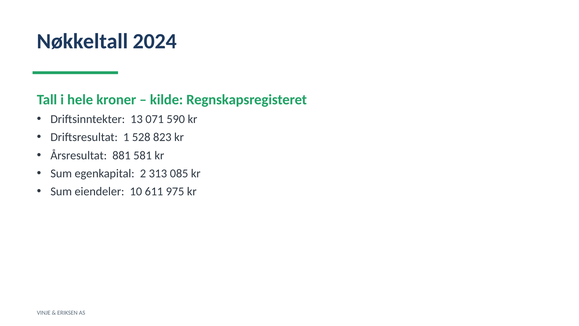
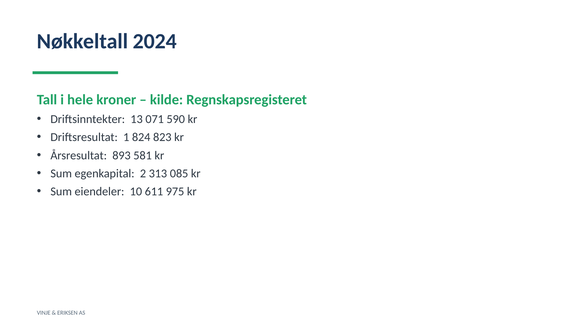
528: 528 -> 824 (141, 137)
881: 881 -> 893 (122, 155)
